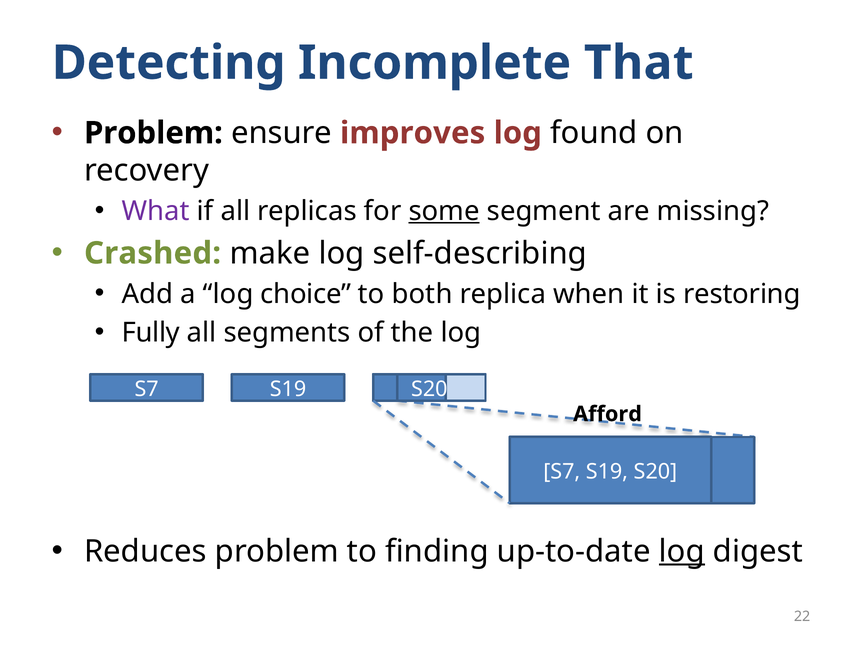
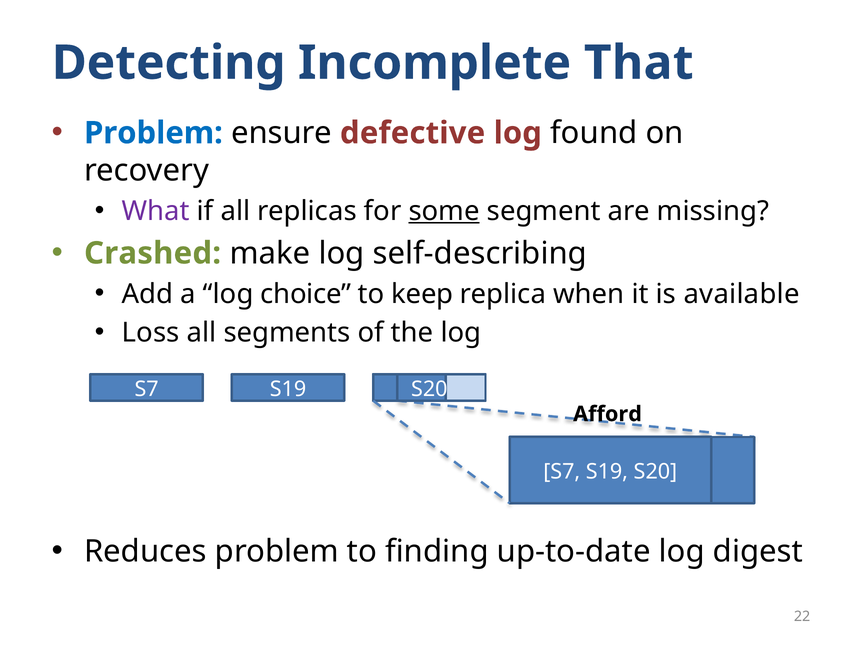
Problem colour: black -> blue (153, 133)
improves: improves -> defective (413, 133)
both: both -> keep (422, 294)
restoring: restoring -> available (742, 294)
Fully: Fully -> Loss (151, 332)
log underline: present -> none (682, 551)
